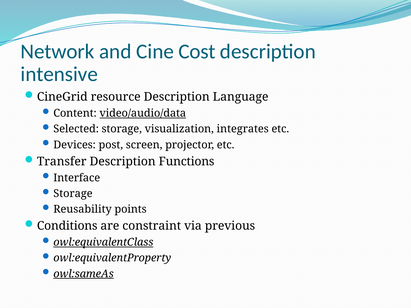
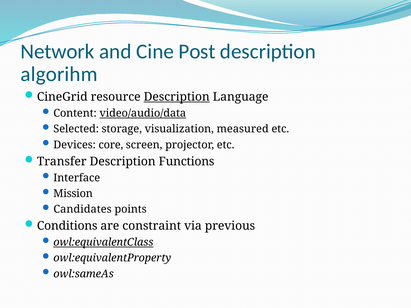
Cost: Cost -> Post (197, 52)
intensive: intensive -> algorihm (59, 74)
Description underline: none -> present (177, 97)
integrates: integrates -> measured (243, 129)
post: post -> core (111, 145)
Storage: Storage -> Mission (73, 194)
Reusability: Reusability -> Candidates (83, 209)
owl:sameAs underline: present -> none (84, 274)
